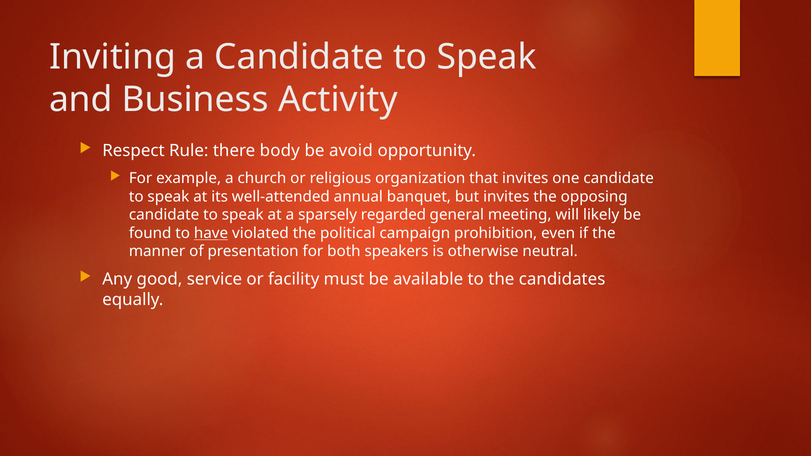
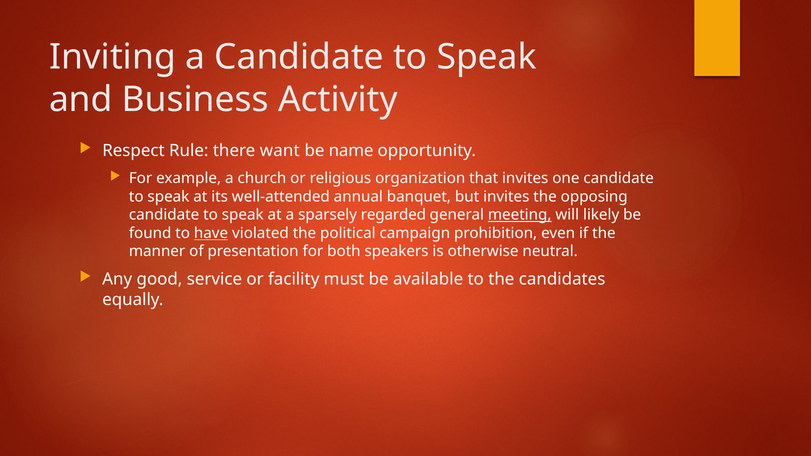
body: body -> want (280, 151)
avoid: avoid -> name (351, 151)
meeting underline: none -> present (520, 215)
